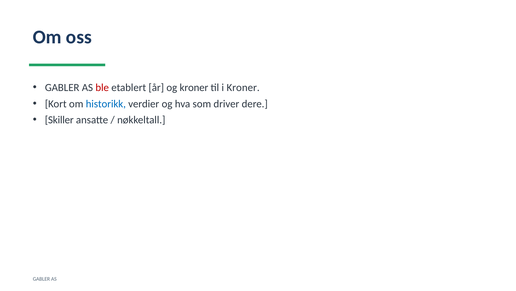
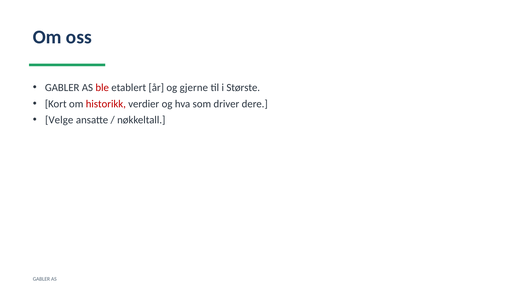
og kroner: kroner -> gjerne (194, 87)
i Kroner: Kroner -> Største (243, 87)
historikk colour: blue -> red (106, 104)
Skiller: Skiller -> Velge (59, 120)
